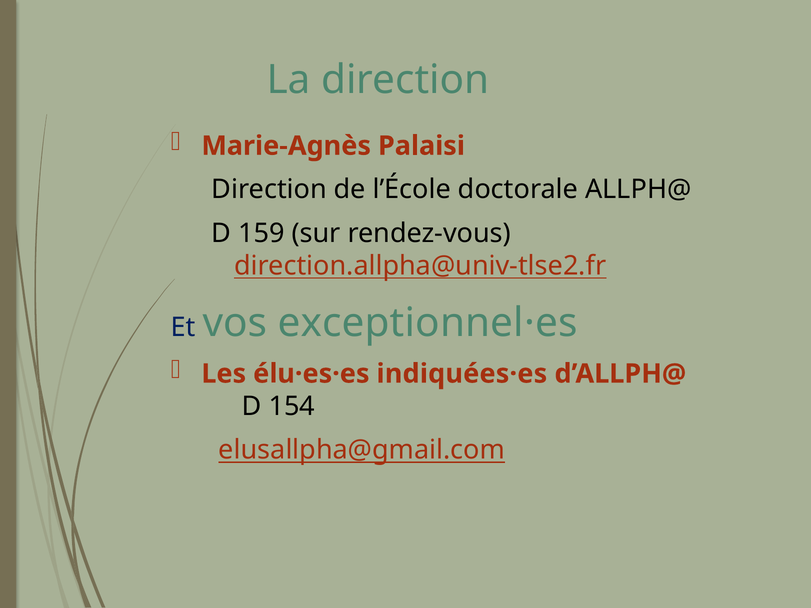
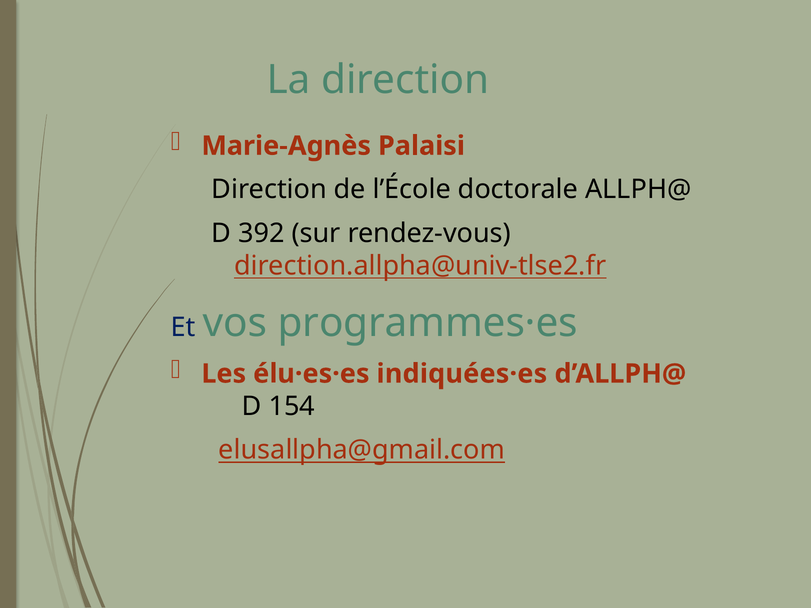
159: 159 -> 392 (261, 233)
exceptionnel·es: exceptionnel·es -> programmes·es (428, 323)
